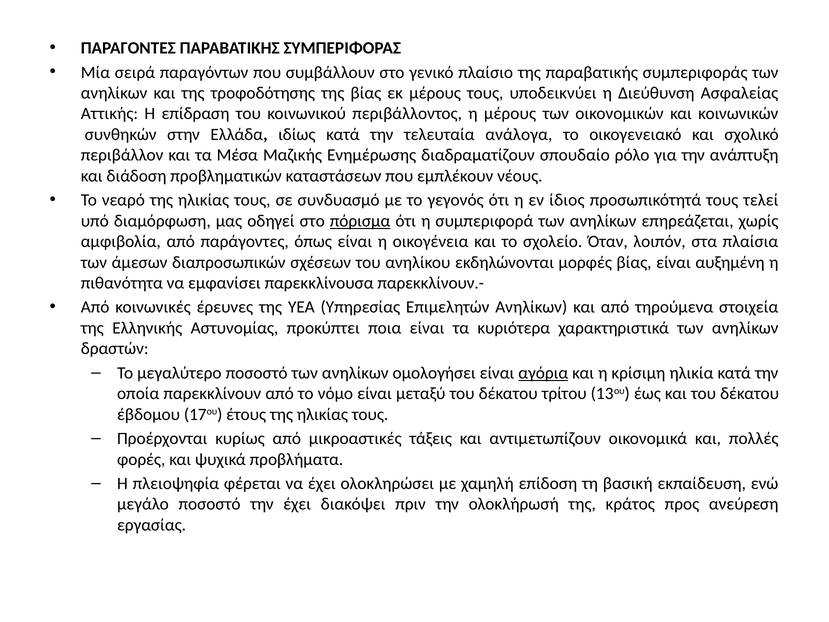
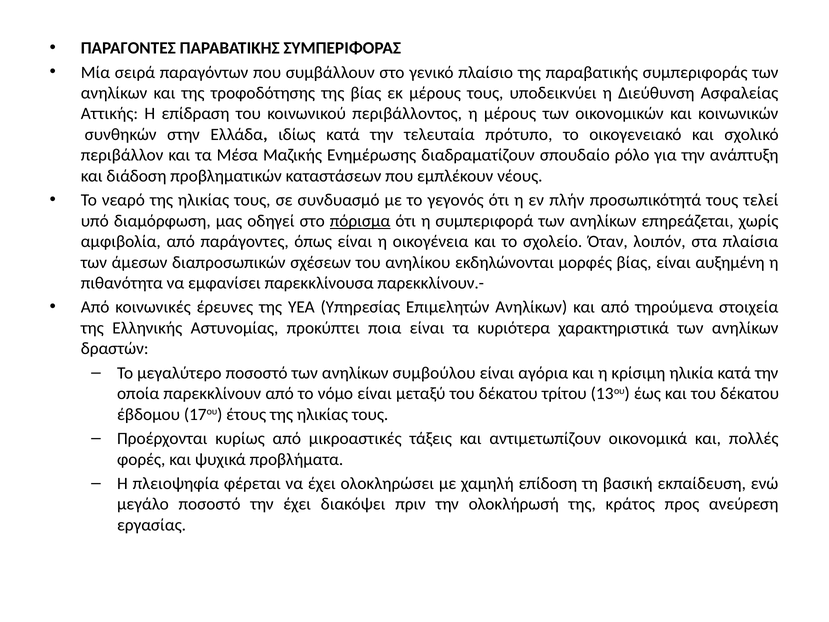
ανάλογα: ανάλογα -> πρότυπο (519, 134)
ίδιος: ίδιος -> πλήν (567, 200)
ομολογήσει: ομολογήσει -> συμβούλου (434, 373)
αγόρια underline: present -> none (543, 373)
